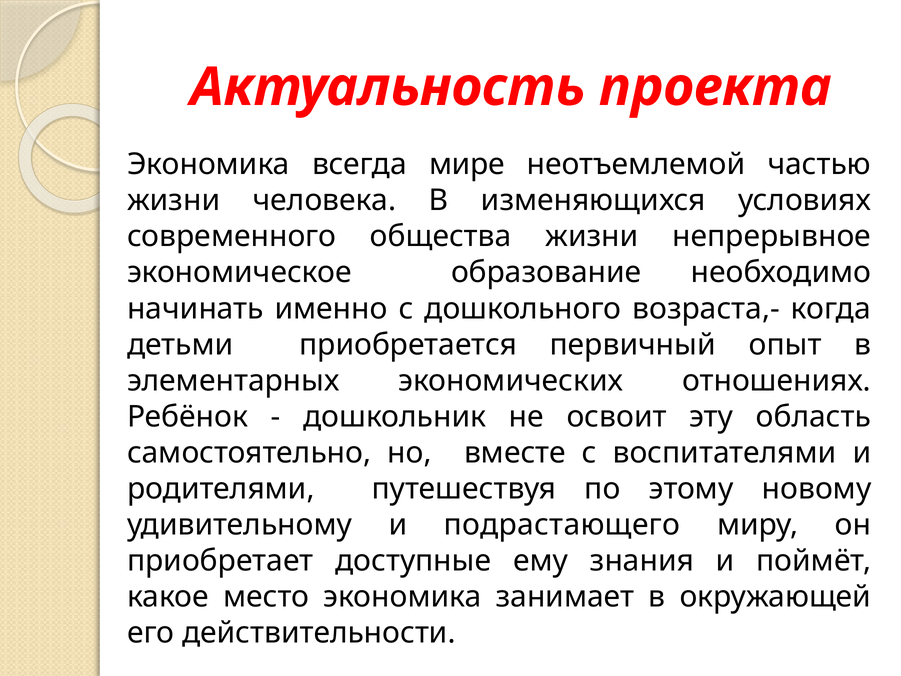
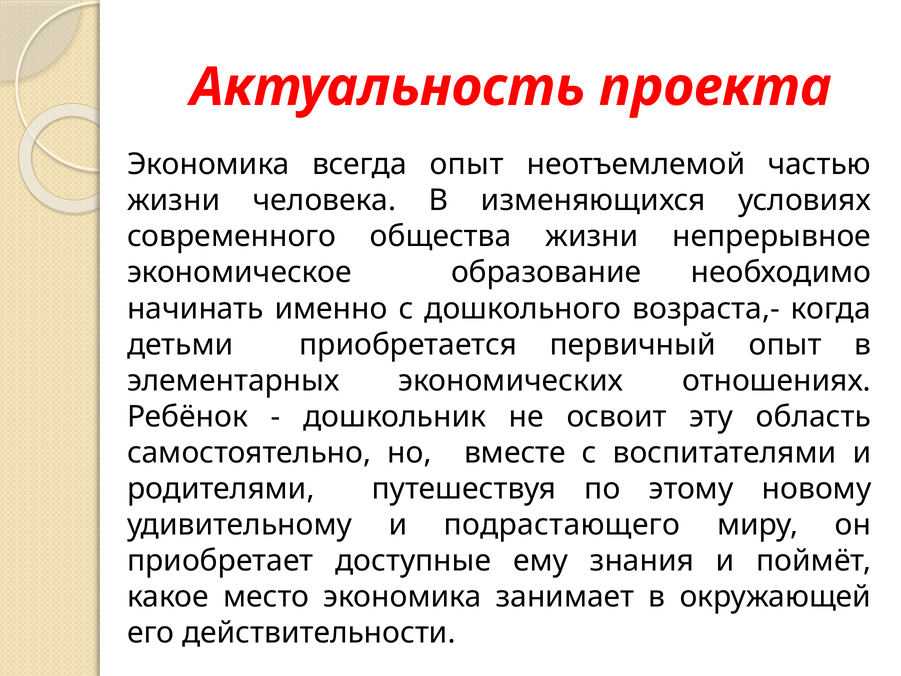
всегда мире: мире -> опыт (467, 164)
